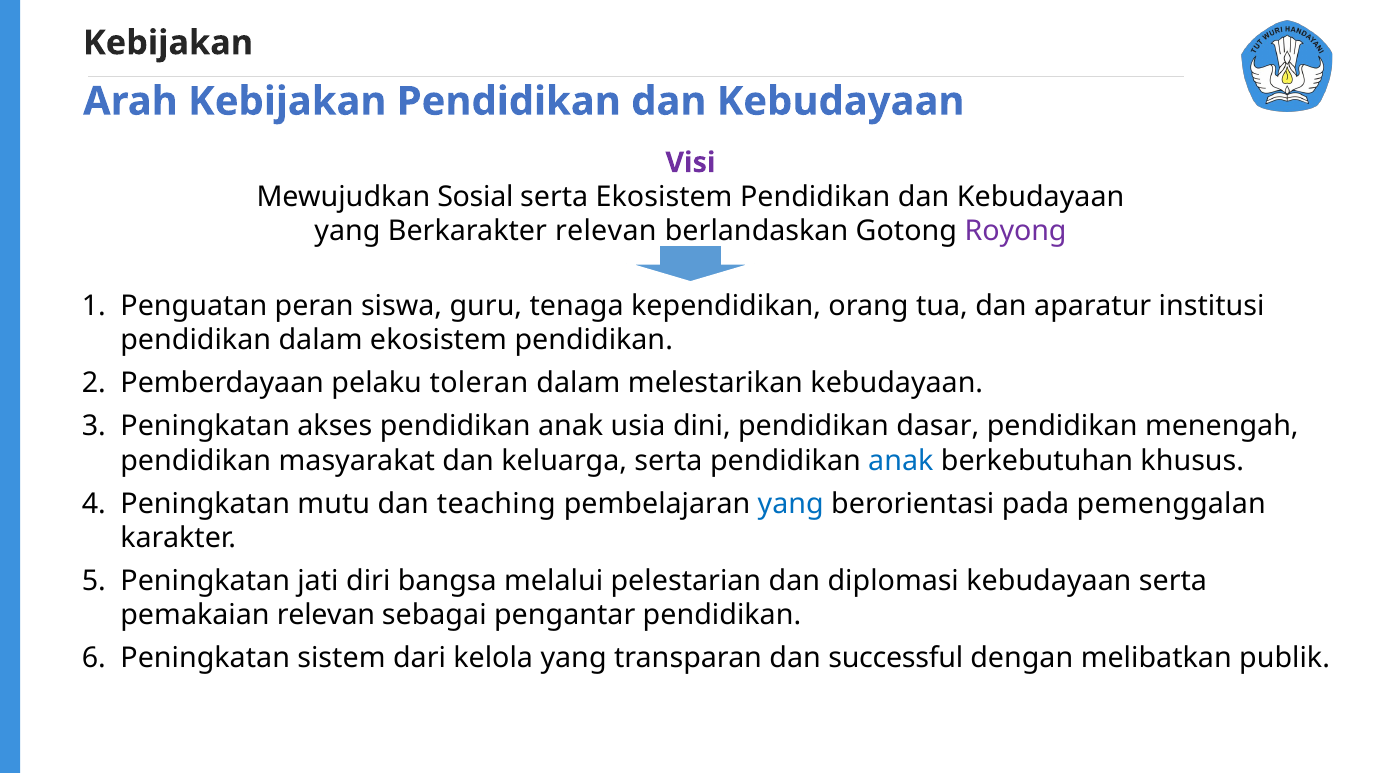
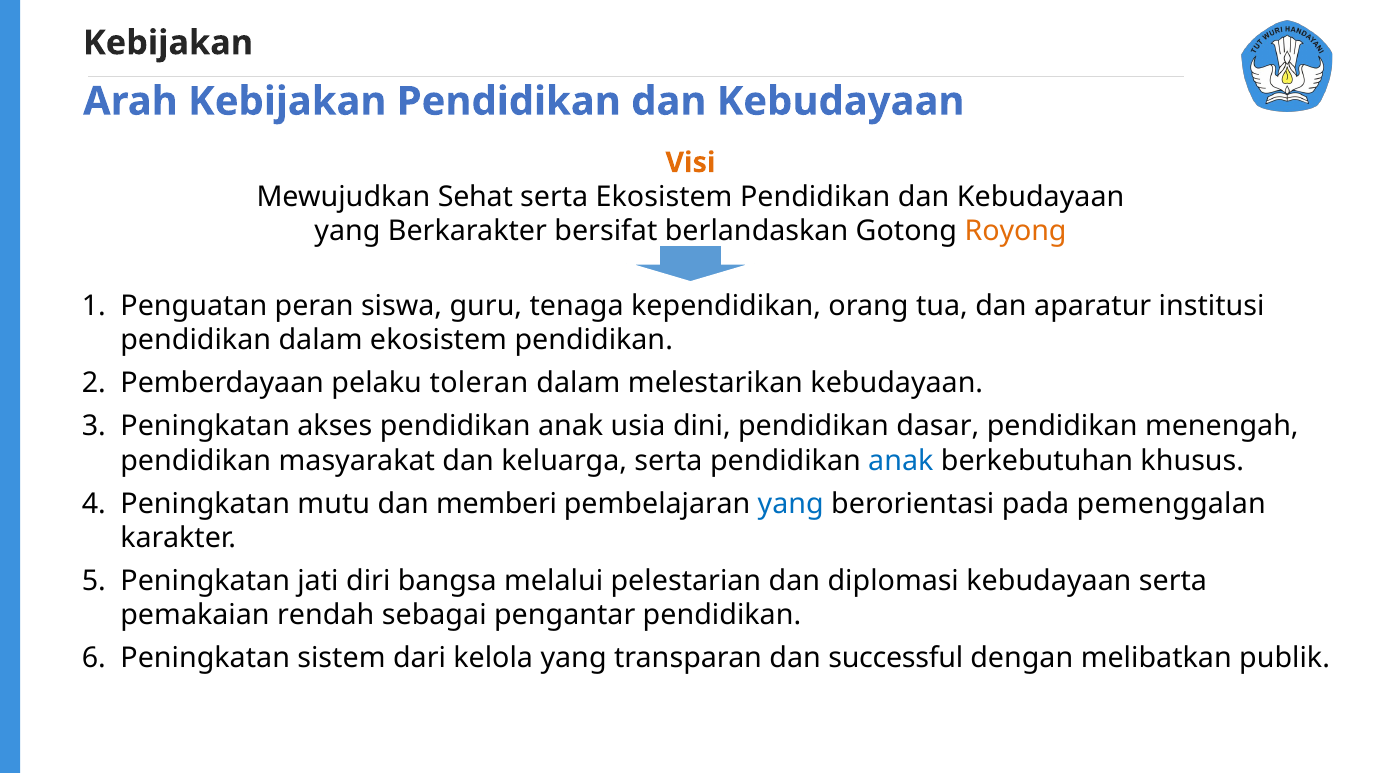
Visi colour: purple -> orange (690, 163)
Sosial: Sosial -> Sehat (475, 197)
Berkarakter relevan: relevan -> bersifat (606, 231)
Royong colour: purple -> orange (1016, 231)
teaching: teaching -> memberi (497, 504)
pemakaian relevan: relevan -> rendah (326, 615)
